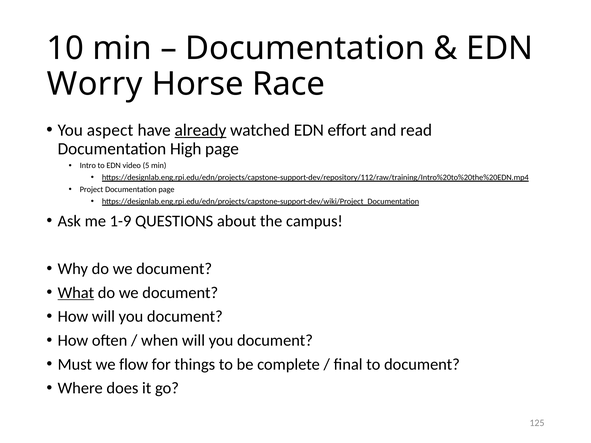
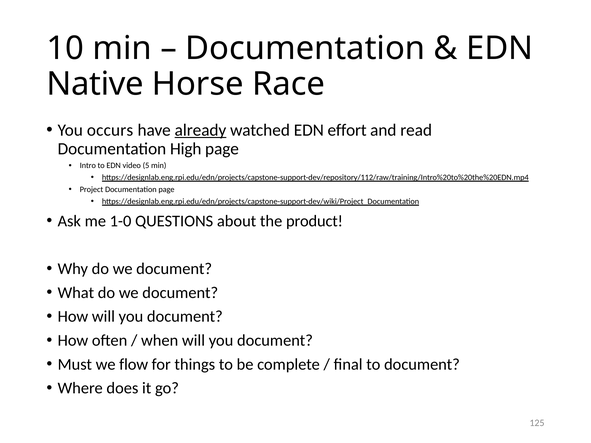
Worry: Worry -> Native (95, 84)
aspect: aspect -> occurs (110, 130)
1-9: 1-9 -> 1-0 (121, 221)
campus: campus -> product (314, 221)
What underline: present -> none (76, 293)
